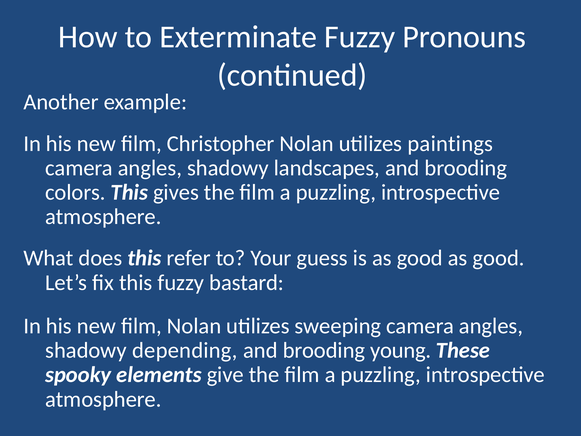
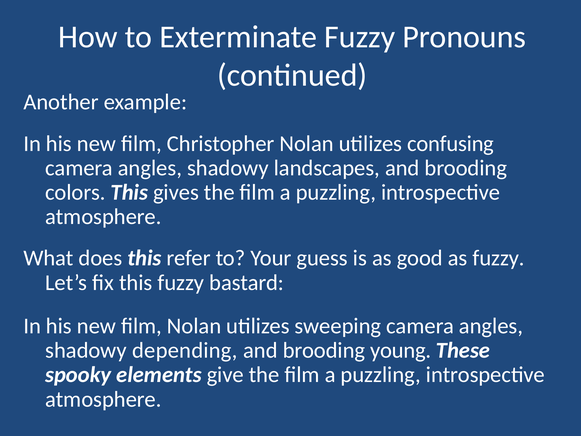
paintings: paintings -> confusing (451, 143)
good as good: good -> fuzzy (499, 258)
